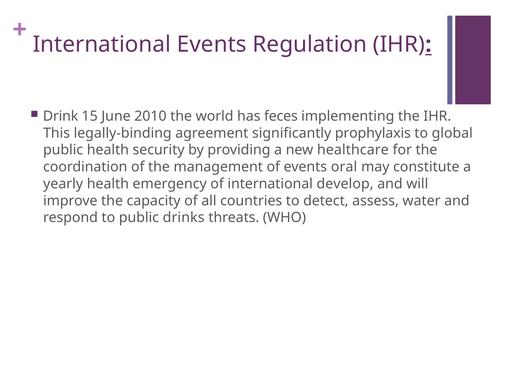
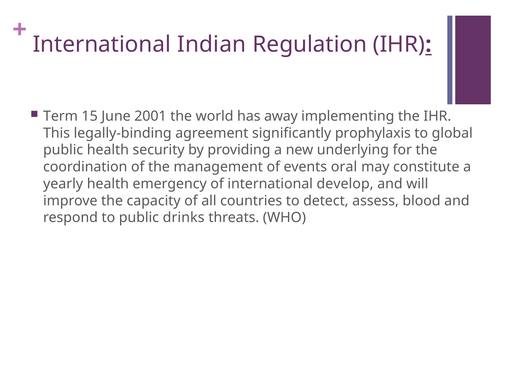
International Events: Events -> Indian (212, 44)
Drink: Drink -> Term (61, 116)
2010: 2010 -> 2001 (150, 116)
feces: feces -> away (281, 116)
healthcare: healthcare -> underlying (353, 150)
water: water -> blood (422, 201)
